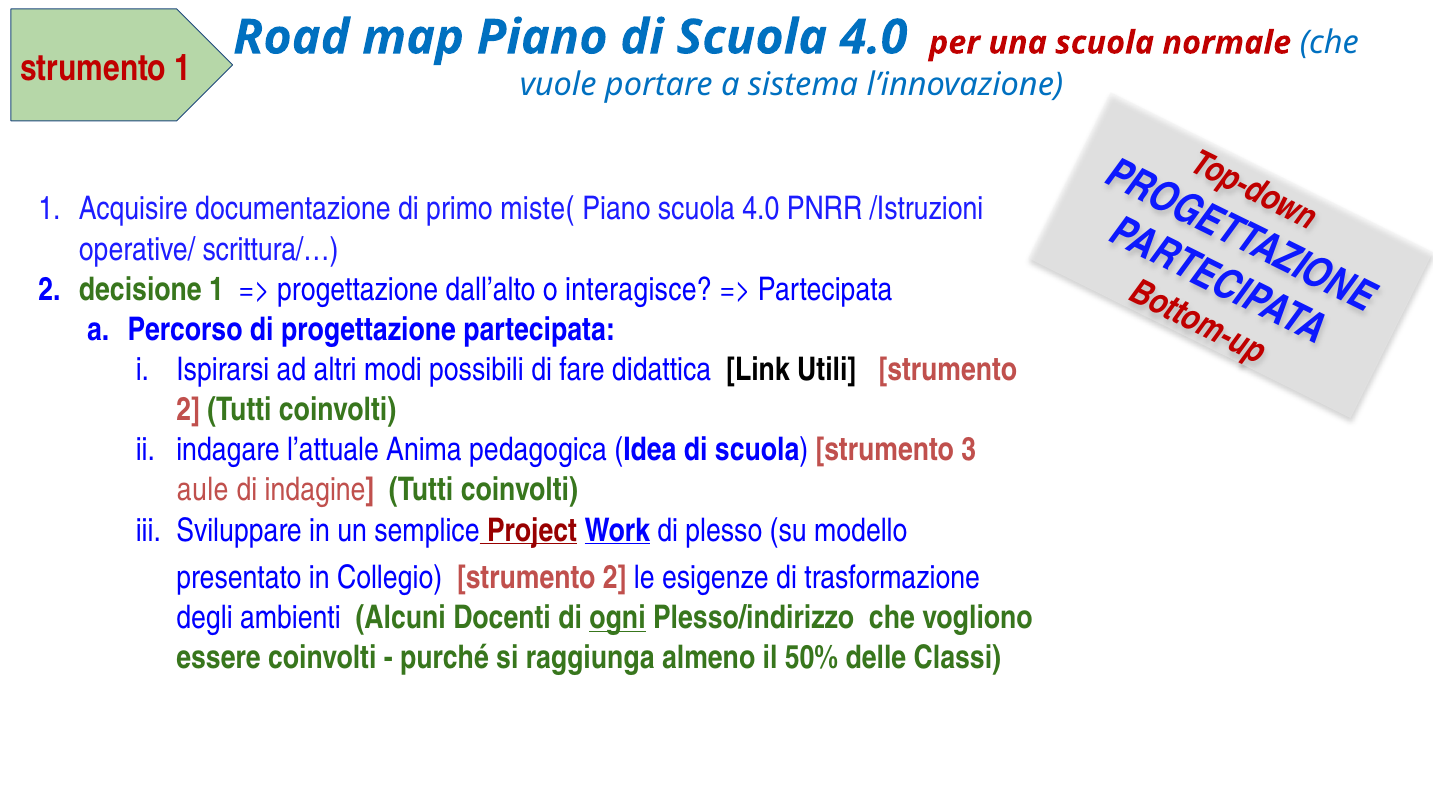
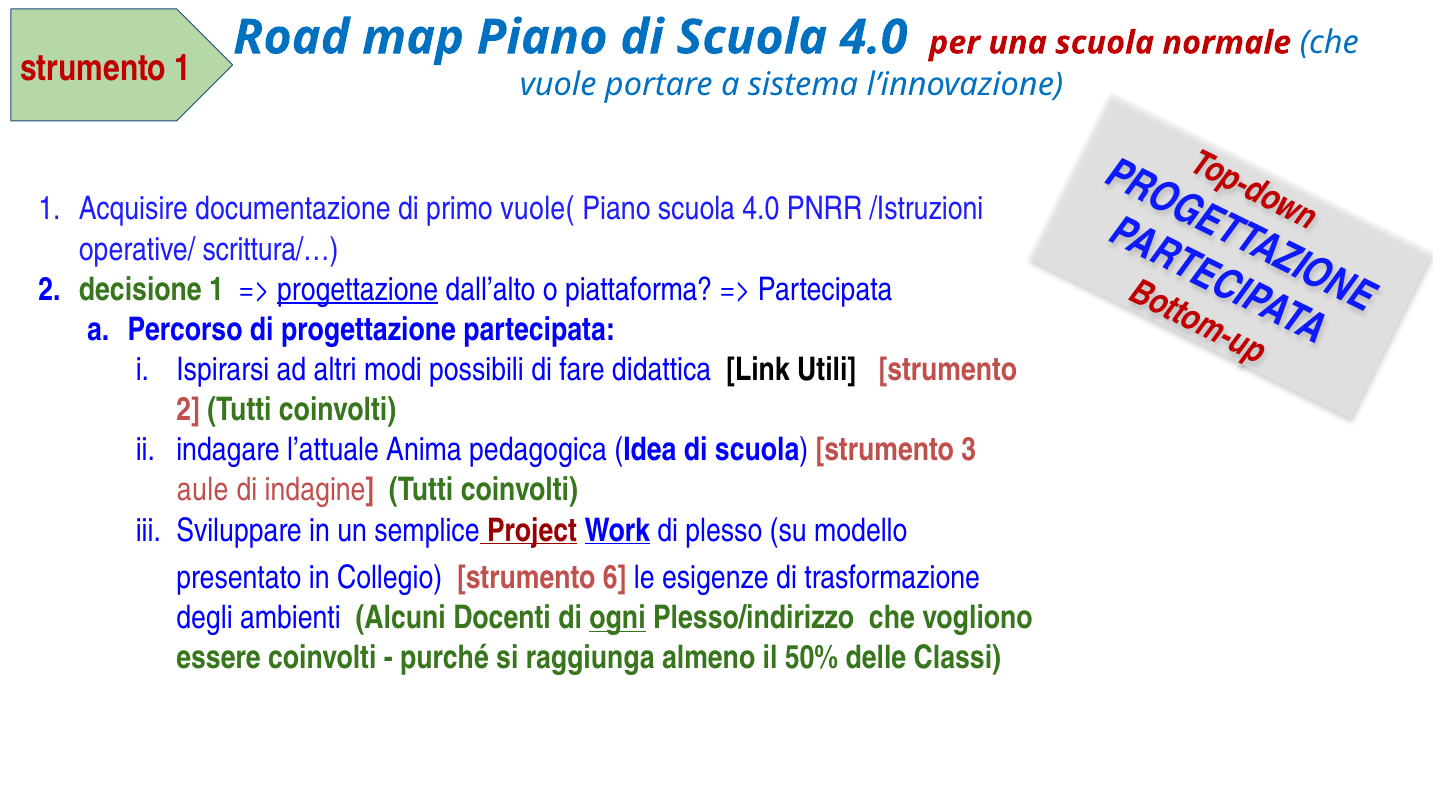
miste(: miste( -> vuole( (537, 209)
progettazione underline: none -> present (358, 289)
interagisce: interagisce -> piattaforma (639, 289)
Collegio strumento 2: 2 -> 6 (615, 577)
